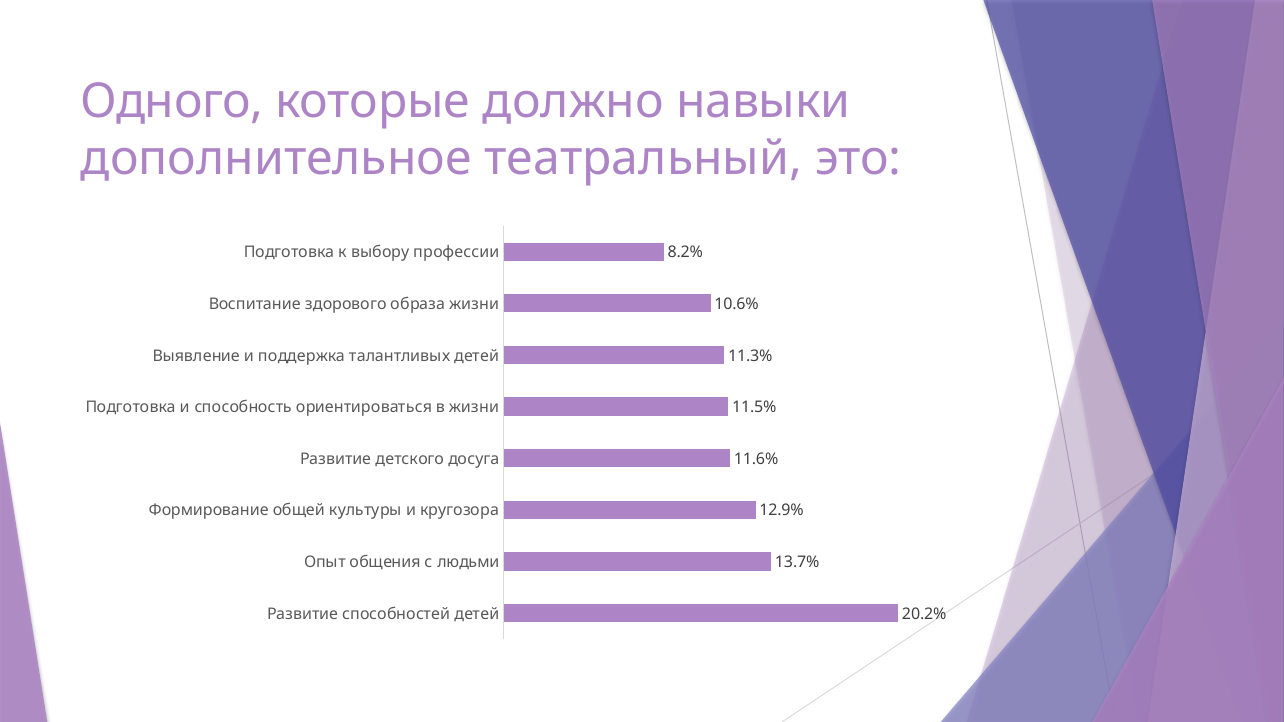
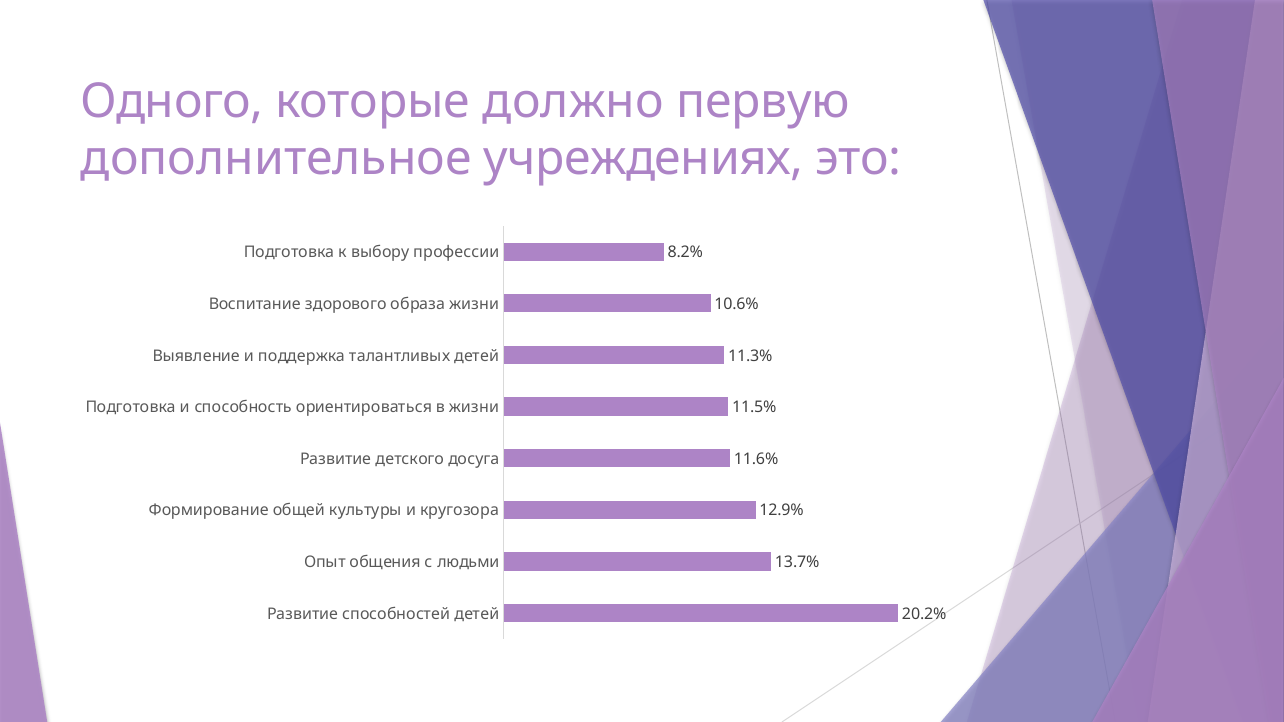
навыки: навыки -> первую (763, 101)
театральный: театральный -> учреждениях (644, 159)
